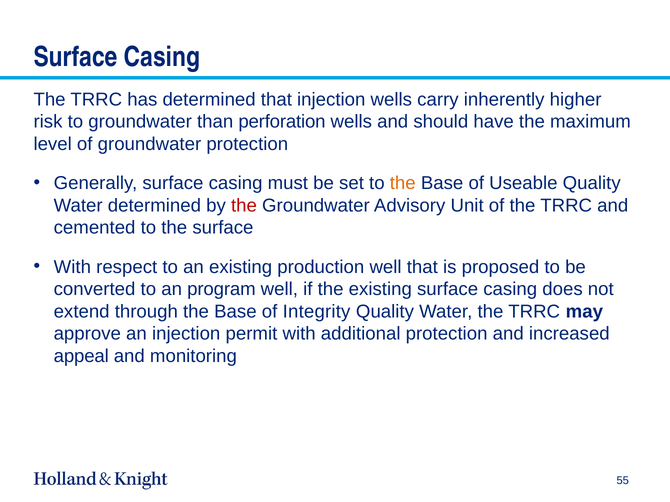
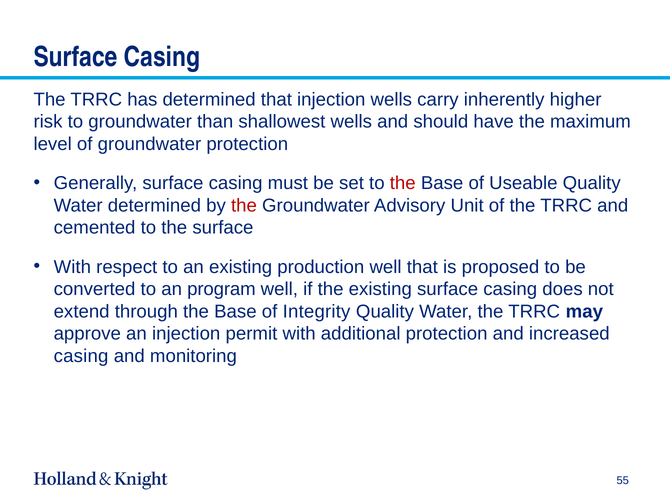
perforation: perforation -> shallowest (282, 122)
the colour: orange -> red (403, 183)
appeal: appeal -> casing (81, 357)
